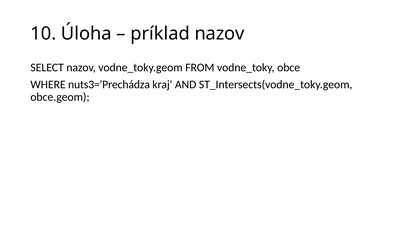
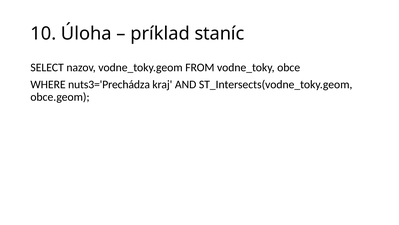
príklad nazov: nazov -> staníc (219, 34)
